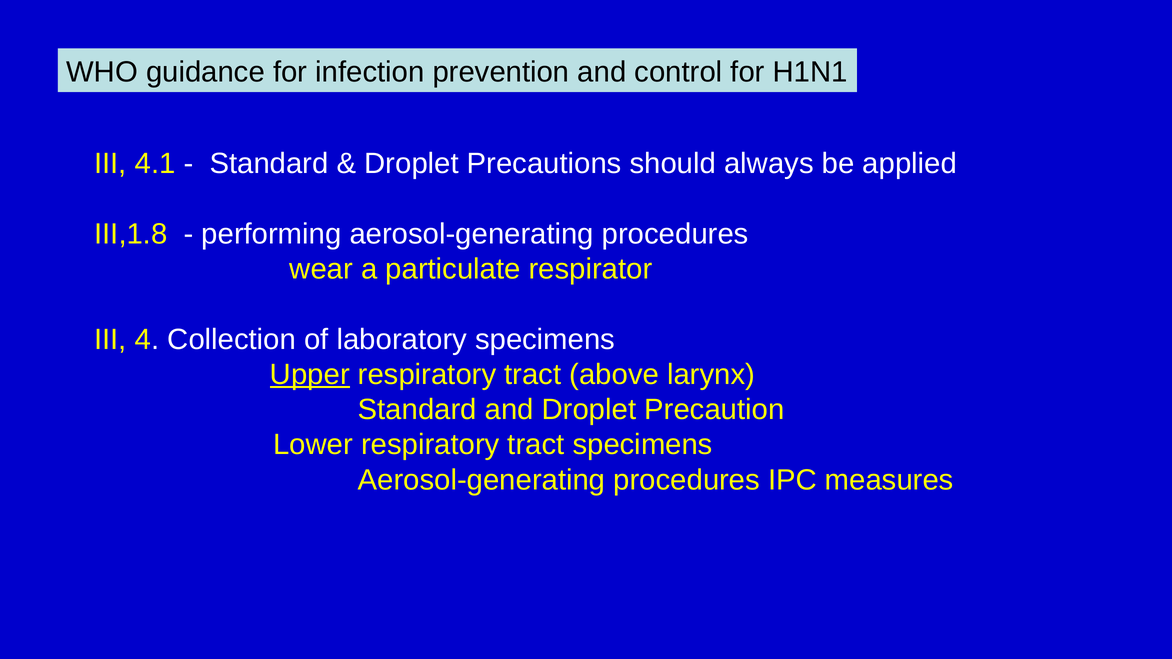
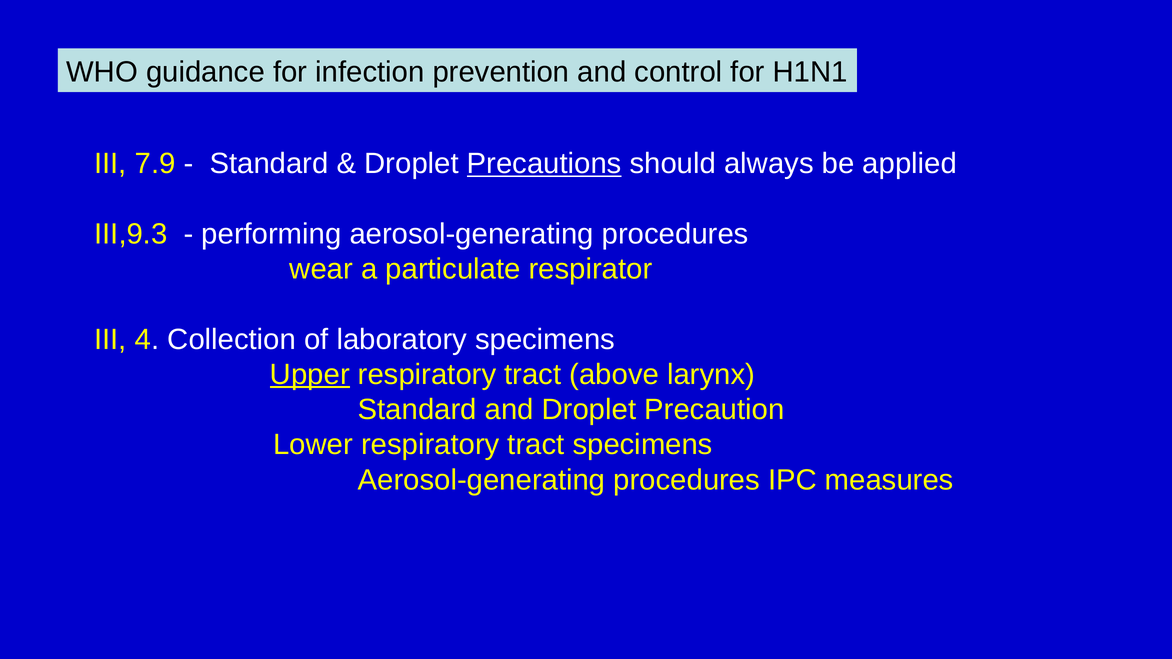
4.1: 4.1 -> 7.9 (155, 164)
Precautions underline: none -> present (544, 164)
III,1.8: III,1.8 -> III,9.3 (131, 234)
